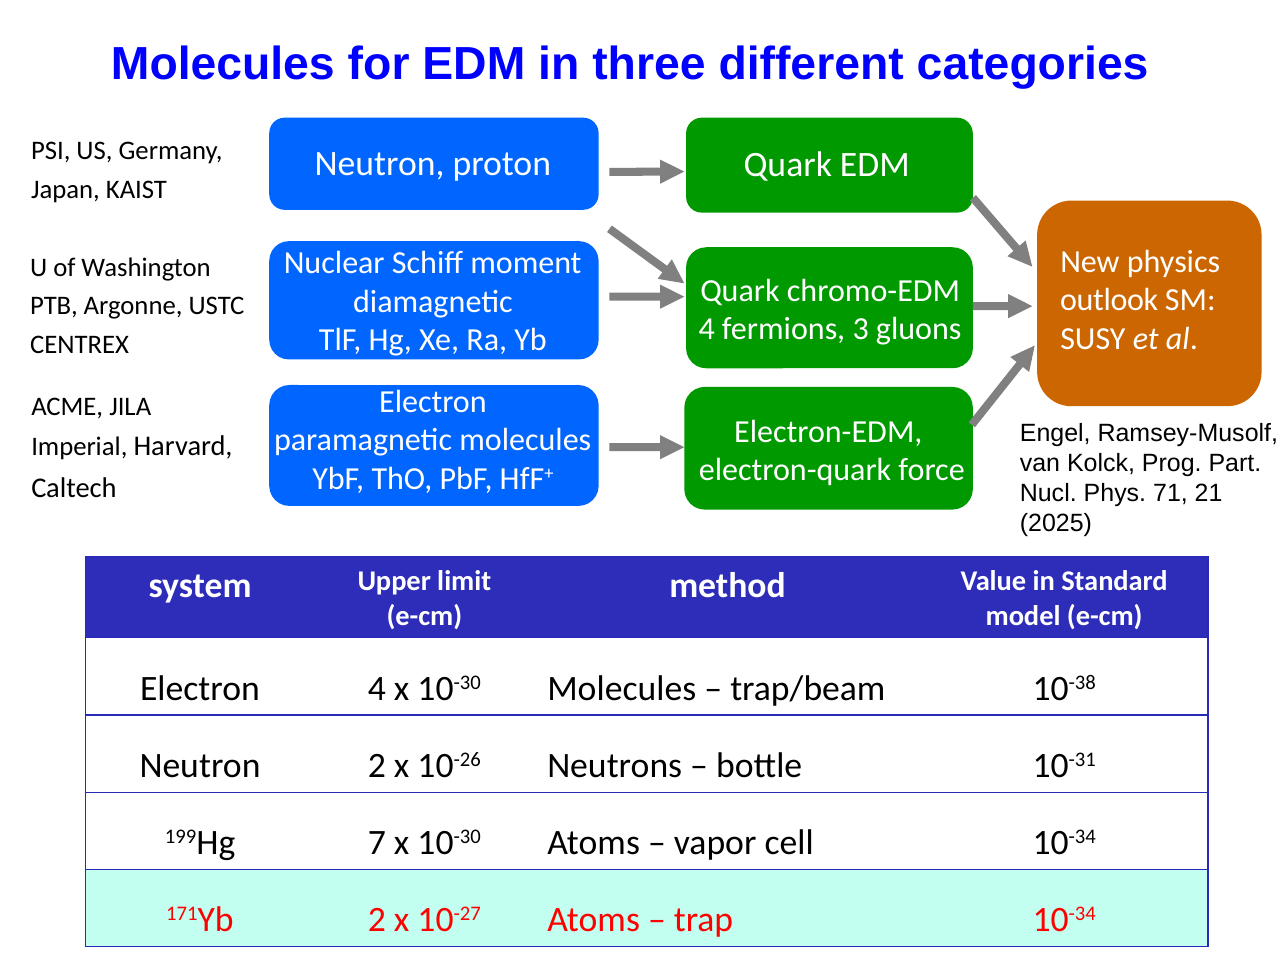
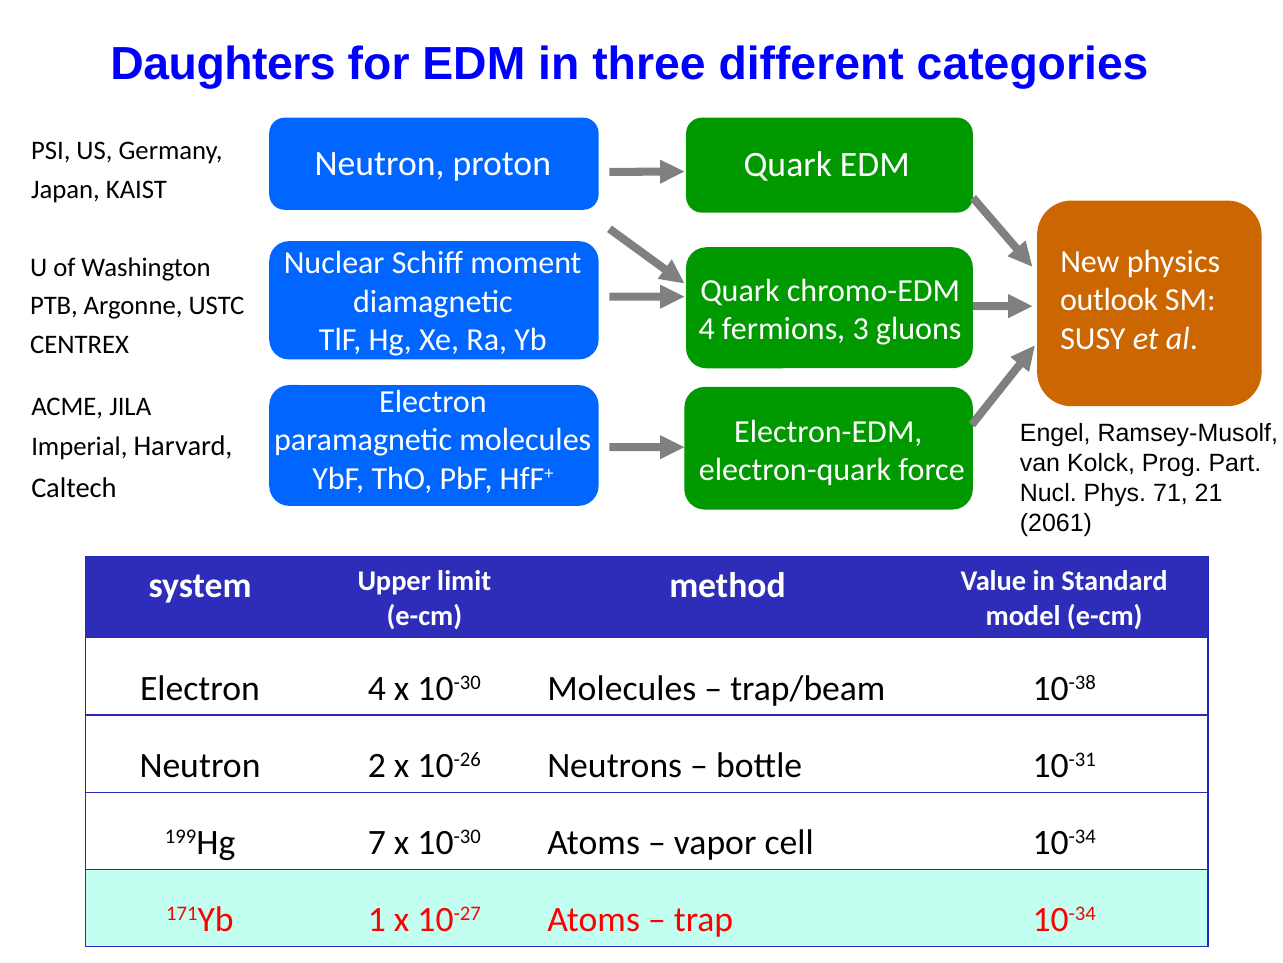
Molecules: Molecules -> Daughters (223, 64)
2025: 2025 -> 2061 (1056, 523)
171Yb 2: 2 -> 1 (377, 919)
